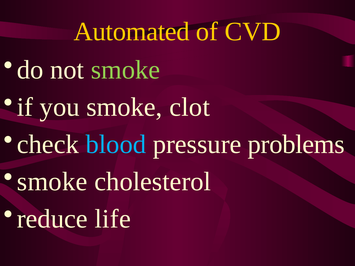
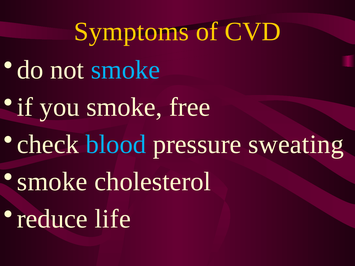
Automated: Automated -> Symptoms (132, 32)
smoke colour: light green -> light blue (126, 70)
clot: clot -> free (190, 107)
problems: problems -> sweating (296, 144)
